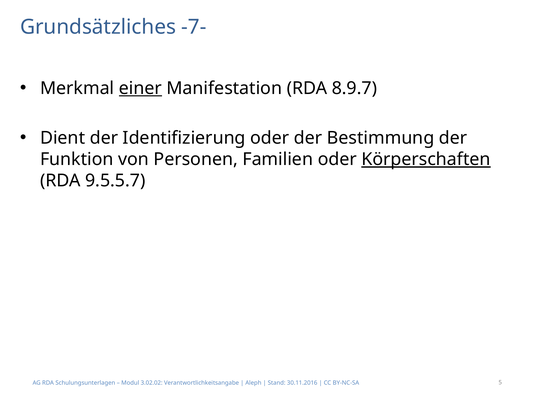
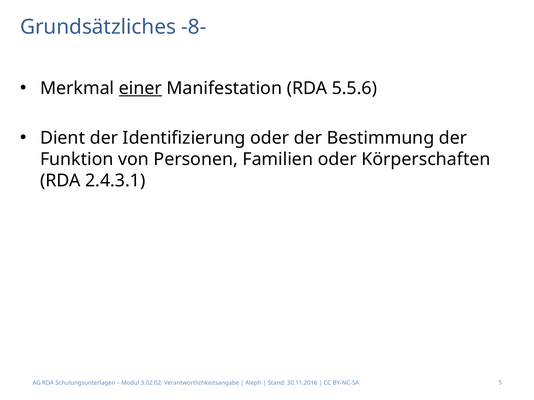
-7-: -7- -> -8- (194, 27)
8.9.7: 8.9.7 -> 5.5.6 (354, 88)
Körperschaften underline: present -> none (426, 160)
9.5.5.7: 9.5.5.7 -> 2.4.3.1 (115, 181)
